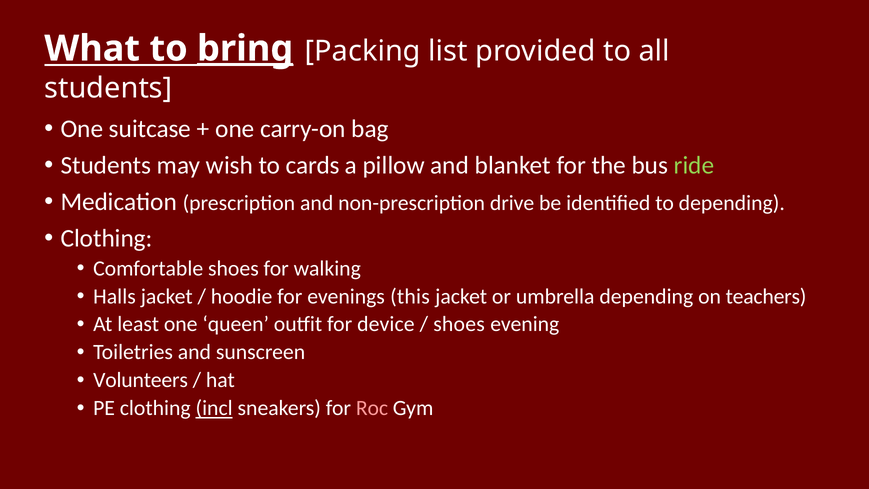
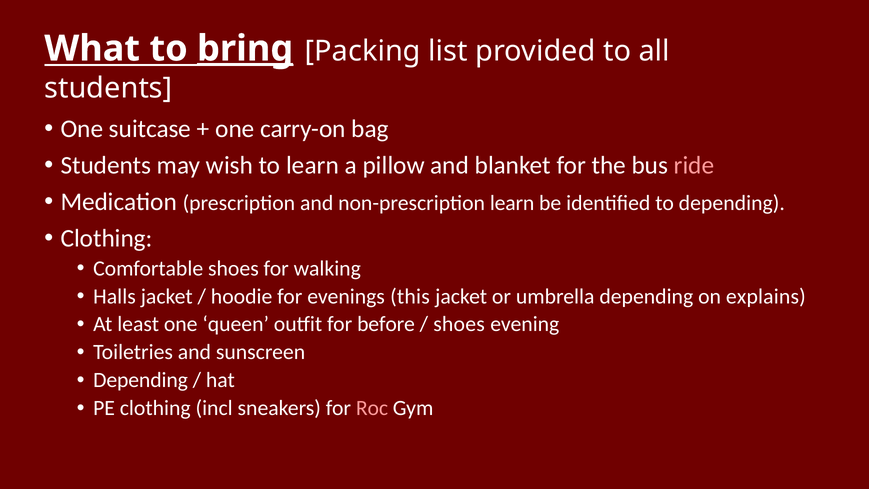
to cards: cards -> learn (313, 165)
ride colour: light green -> pink (694, 165)
non-prescription drive: drive -> learn (512, 203)
teachers: teachers -> explains (766, 296)
device: device -> before (386, 324)
Volunteers: Volunteers -> Depending (141, 380)
incl underline: present -> none (214, 408)
